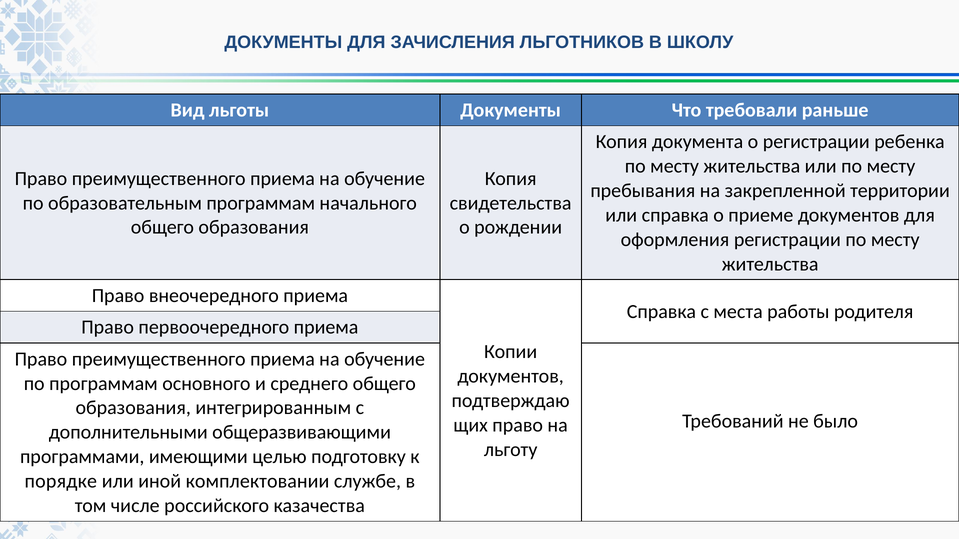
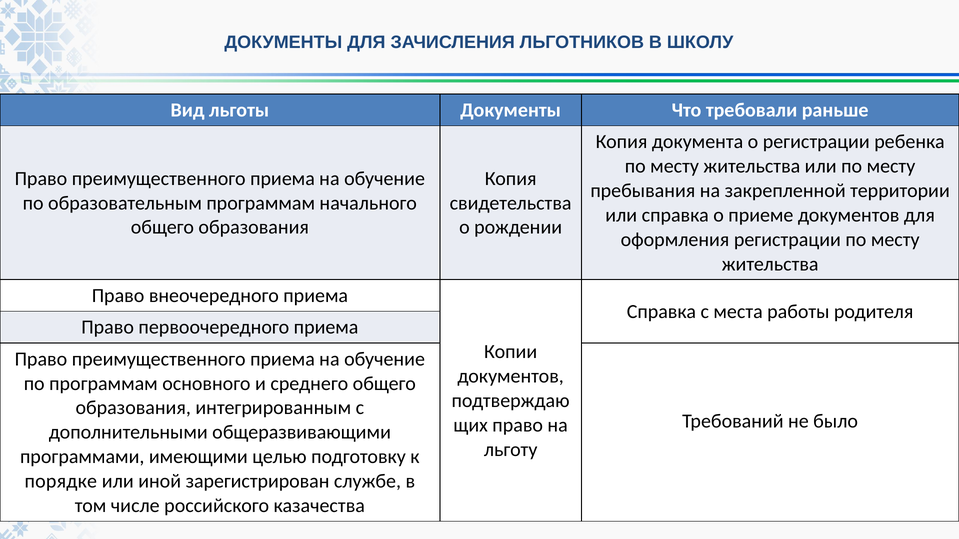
комплектовании: комплектовании -> зарегистрирован (258, 482)
